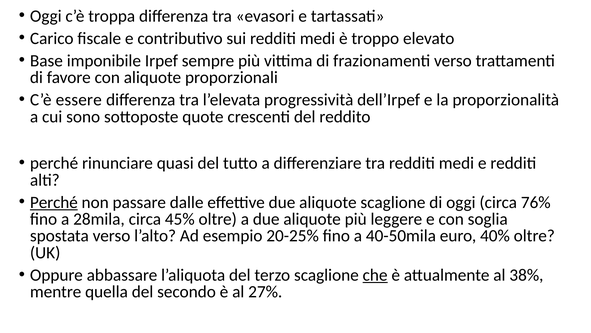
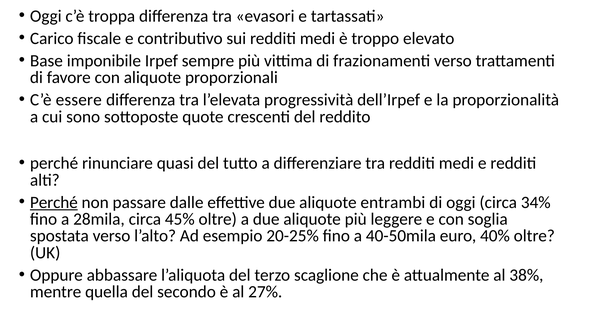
aliquote scaglione: scaglione -> entrambi (393, 202)
76%: 76% -> 34% (536, 202)
che underline: present -> none (375, 275)
